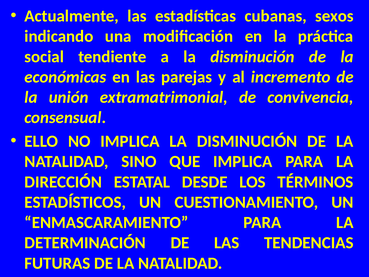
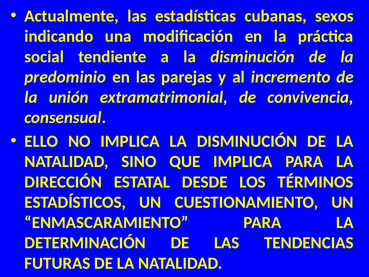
económicas: económicas -> predominio (65, 77)
